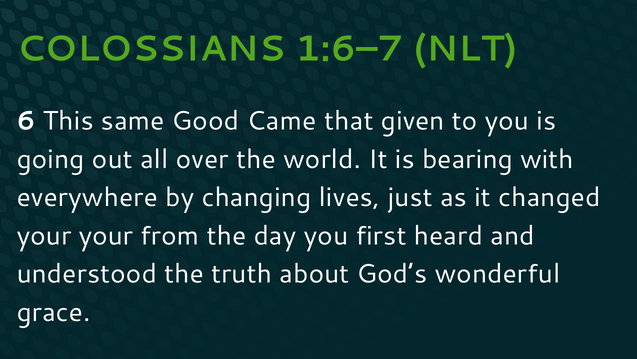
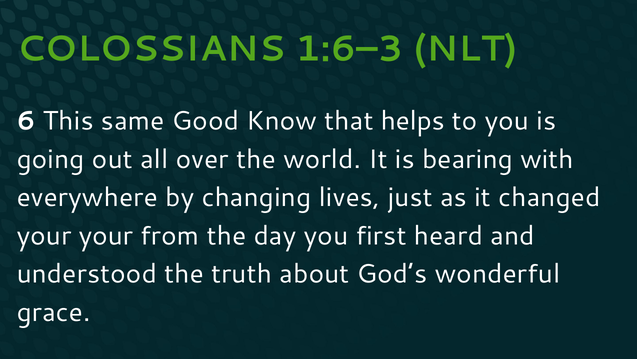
1:6–7: 1:6–7 -> 1:6–3 (349, 49)
Came: Came -> Know (282, 121)
given: given -> helps (413, 121)
